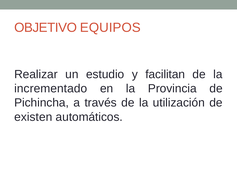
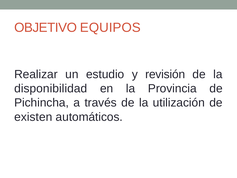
facilitan: facilitan -> revisión (165, 74)
incrementado: incrementado -> disponibilidad (51, 88)
